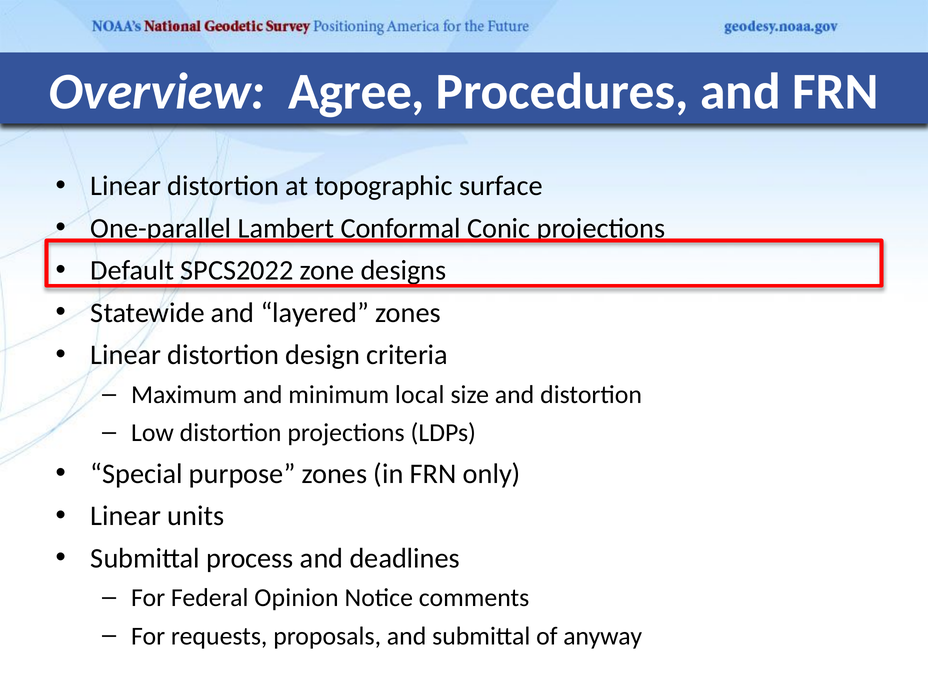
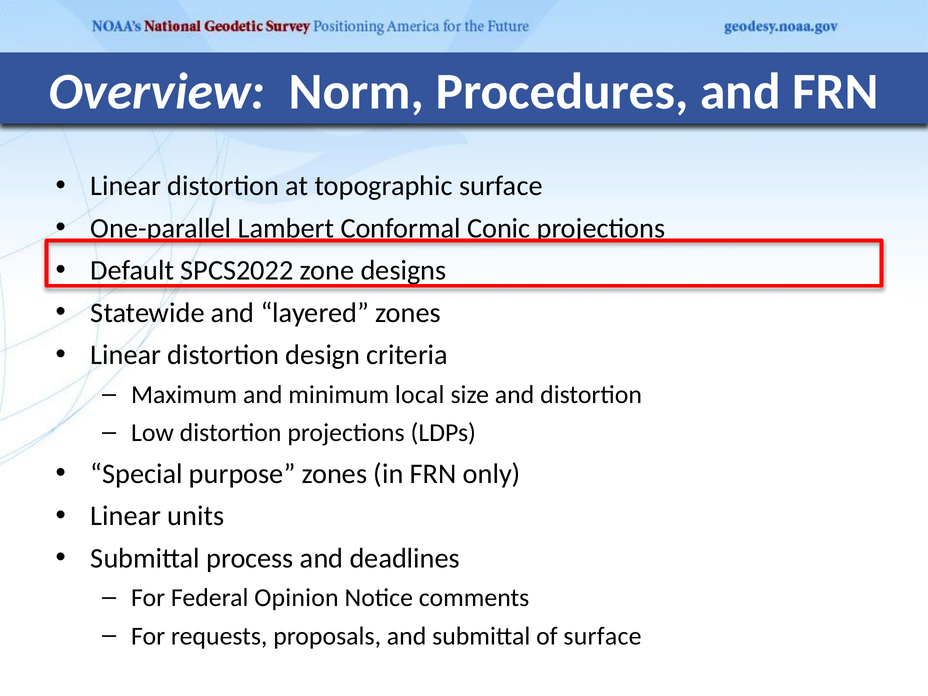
Agree: Agree -> Norm (356, 92)
of anyway: anyway -> surface (602, 636)
